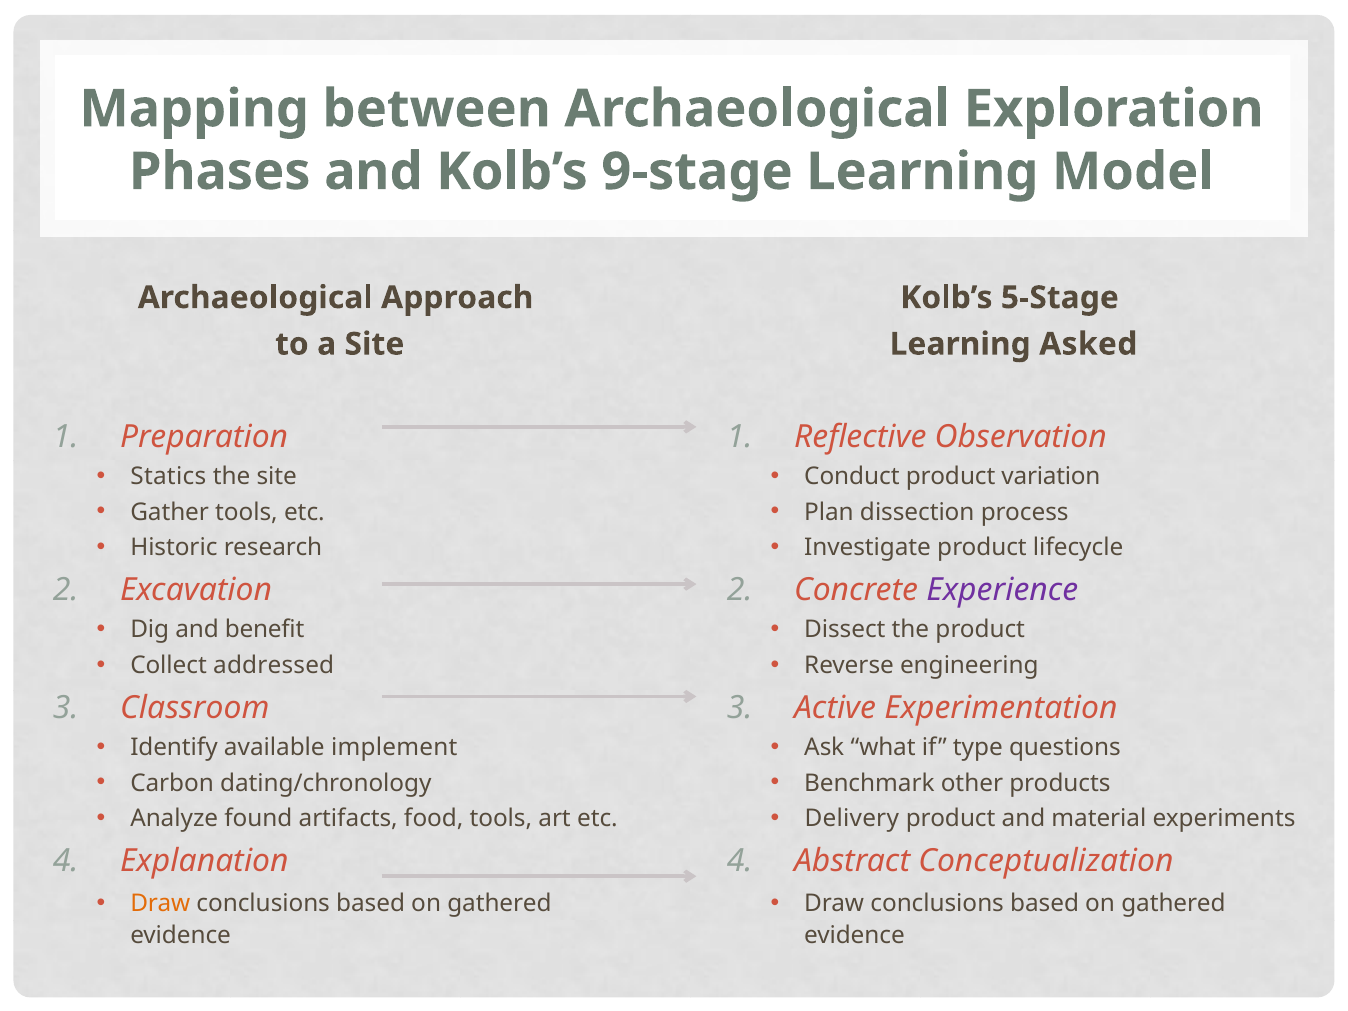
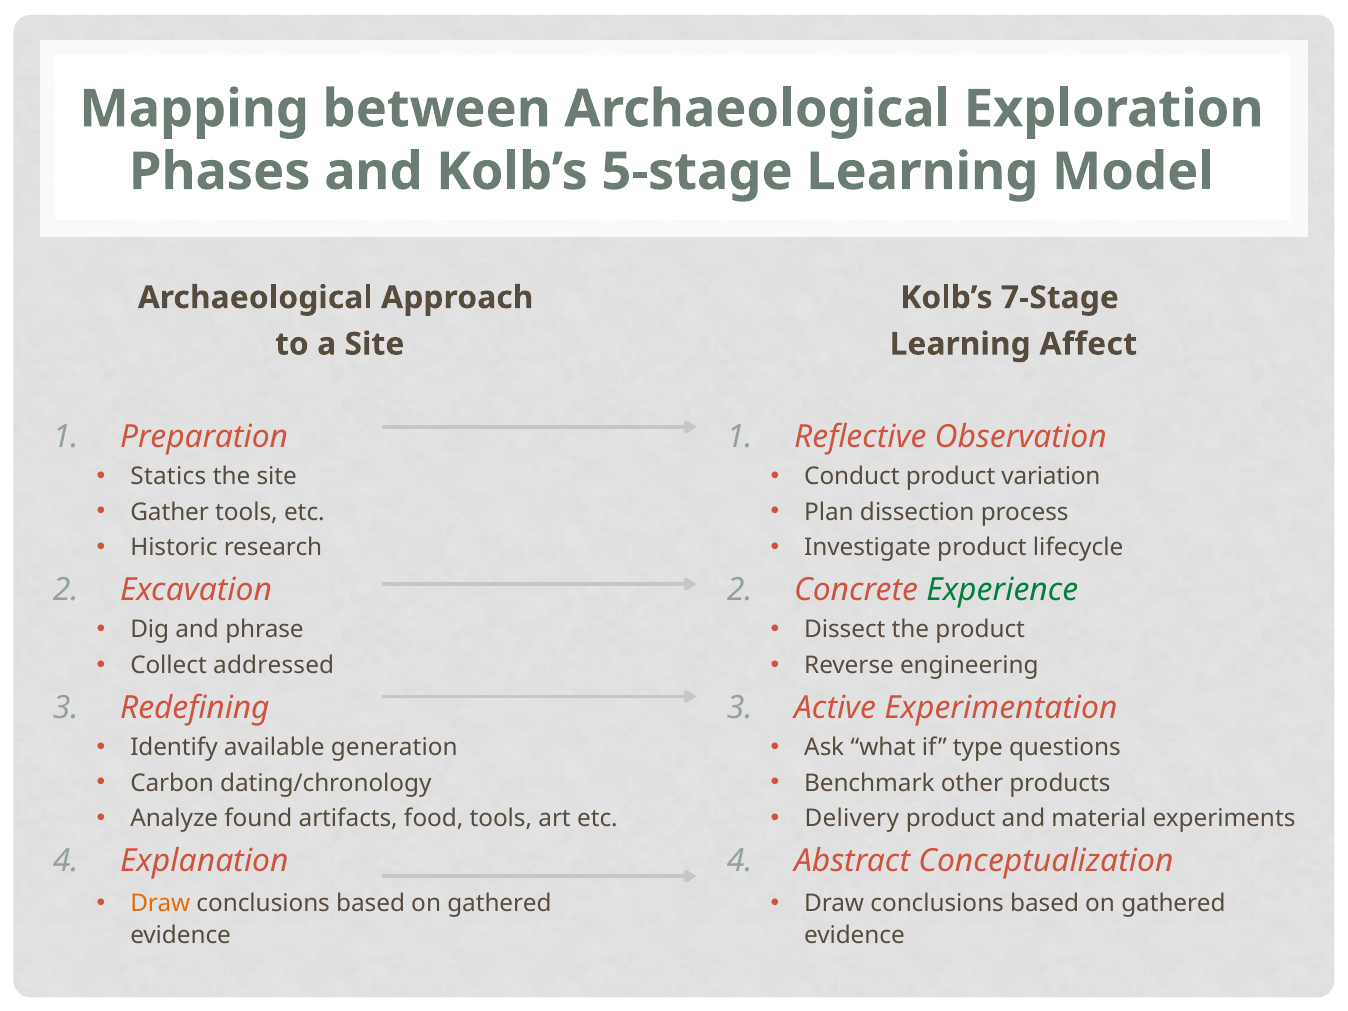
9-stage: 9-stage -> 5-stage (697, 172)
5-Stage: 5-Stage -> 7-Stage (1060, 298)
Asked: Asked -> Affect (1088, 344)
Experience colour: purple -> green (1002, 590)
benefit: benefit -> phrase (265, 630)
Classroom: Classroom -> Redefining (195, 708)
implement: implement -> generation (394, 747)
